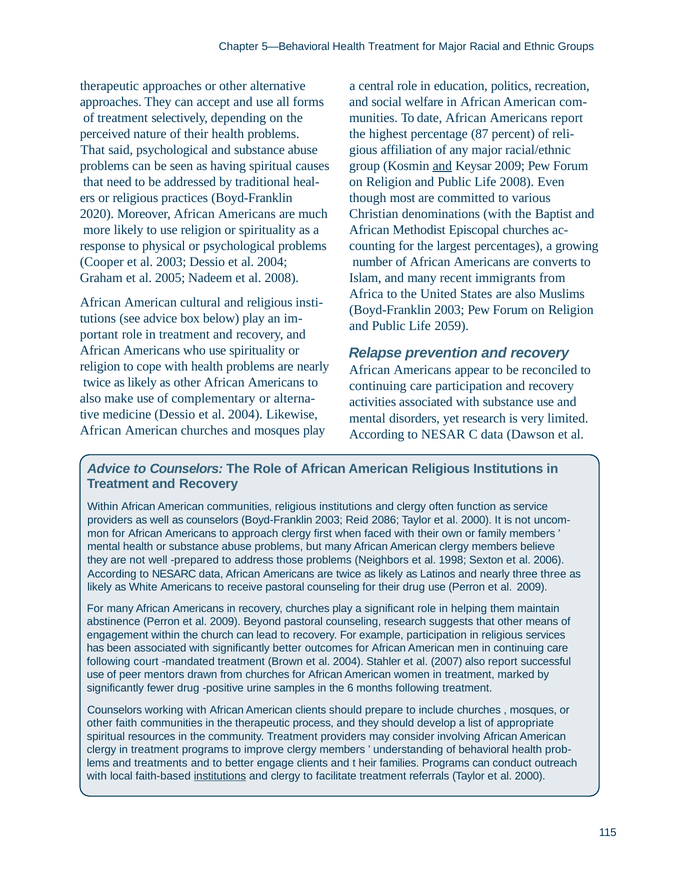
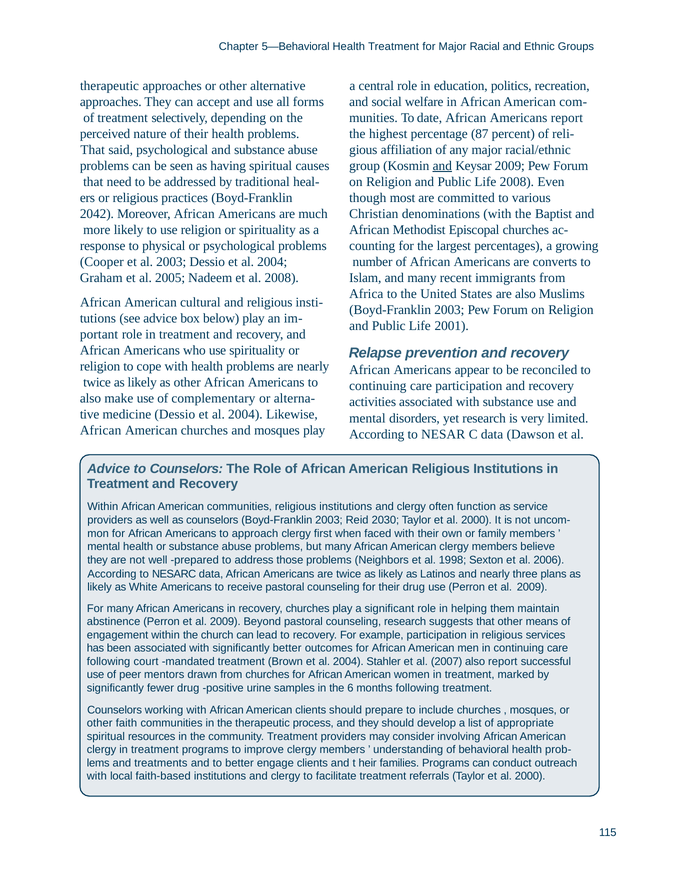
2020: 2020 -> 2042 (97, 214)
2059: 2059 -> 2001 (452, 326)
2086: 2086 -> 2030 (385, 520)
three three: three -> plans (554, 574)
institutions underline: present -> none (220, 776)
